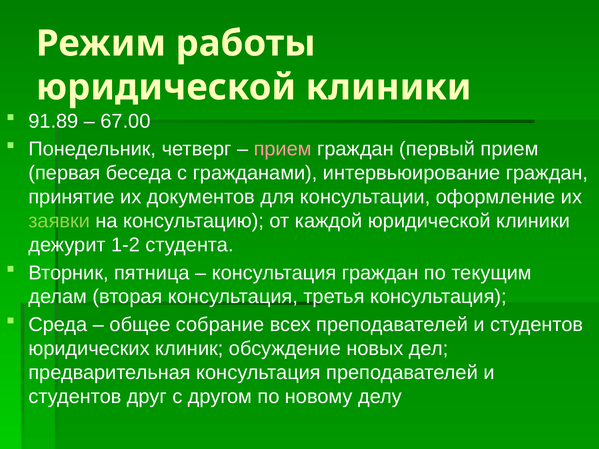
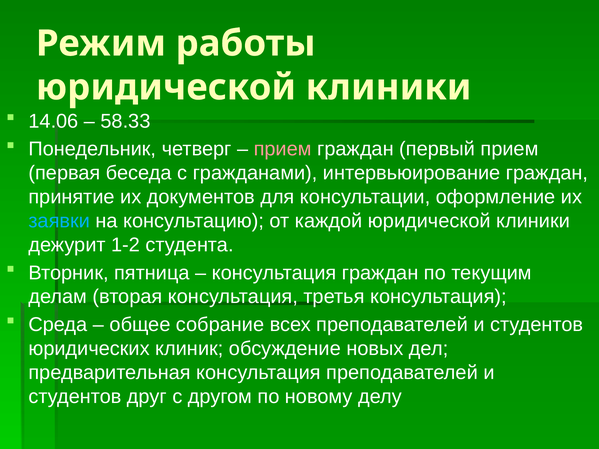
91.89: 91.89 -> 14.06 (53, 121)
67.00: 67.00 -> 58.33 (126, 121)
заявки colour: light green -> light blue (59, 221)
